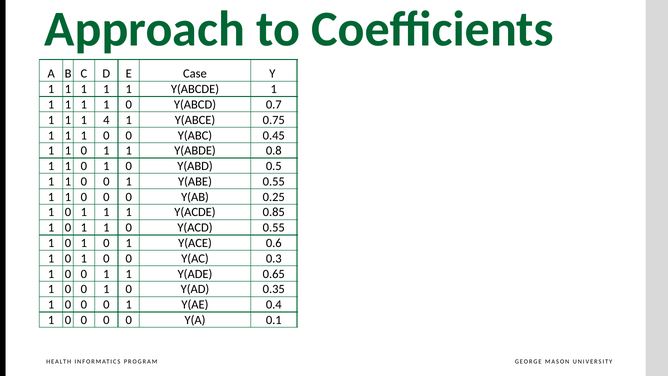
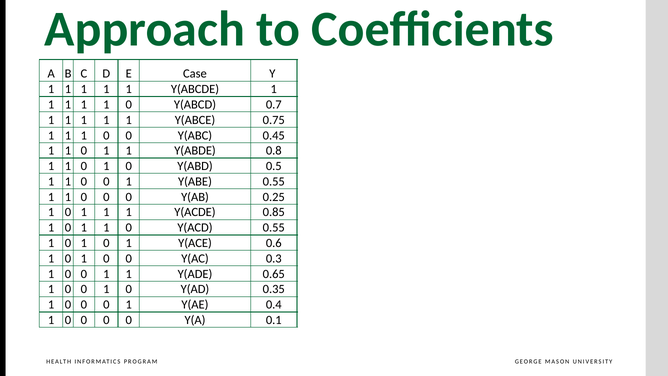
4: 4 -> 1 (106, 120)
